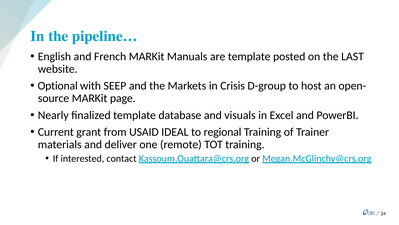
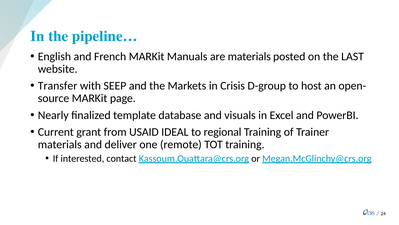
are template: template -> materials (249, 56)
Optional: Optional -> Transfer (58, 86)
